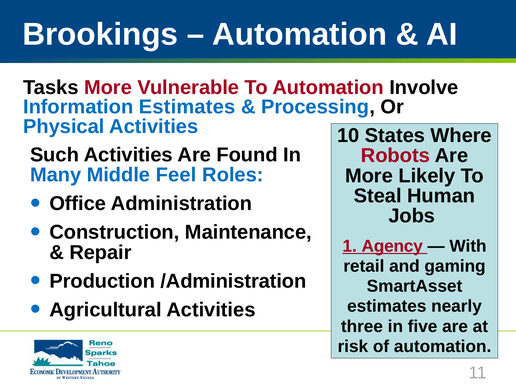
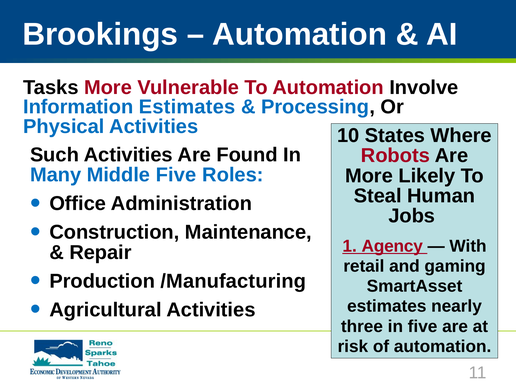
Middle Feel: Feel -> Five (176, 175)
/Administration: /Administration -> /Manufacturing (233, 281)
